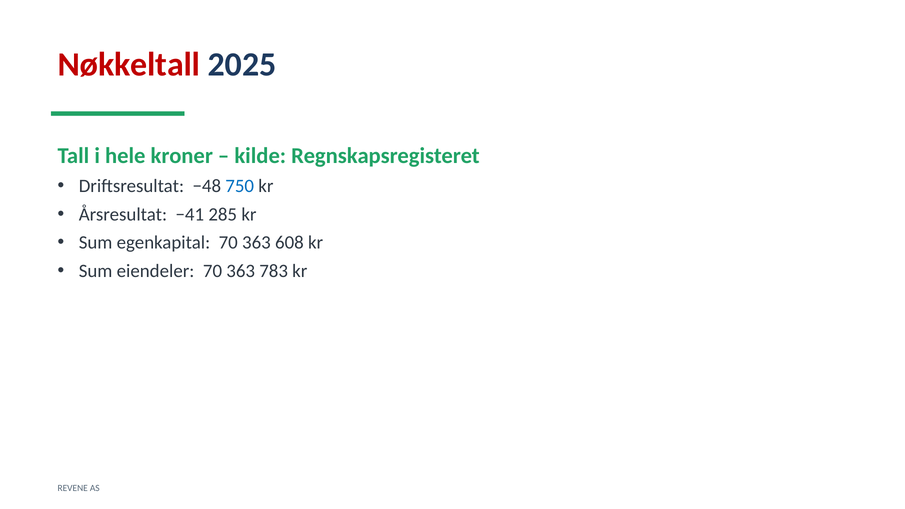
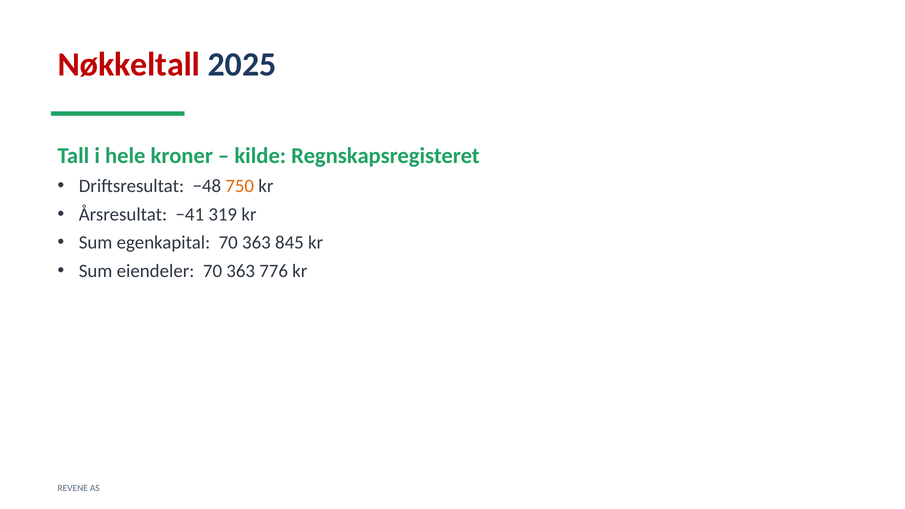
750 colour: blue -> orange (240, 186)
285: 285 -> 319 (223, 214)
608: 608 -> 845 (289, 243)
783: 783 -> 776 (274, 271)
